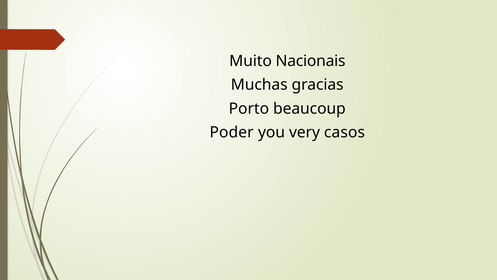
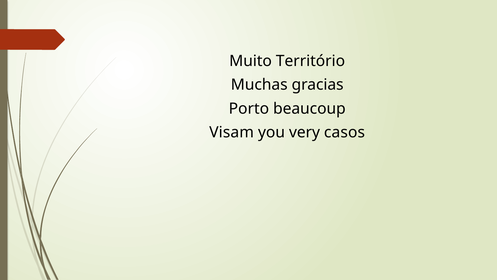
Nacionais: Nacionais -> Território (310, 61)
Poder: Poder -> Visam (232, 132)
